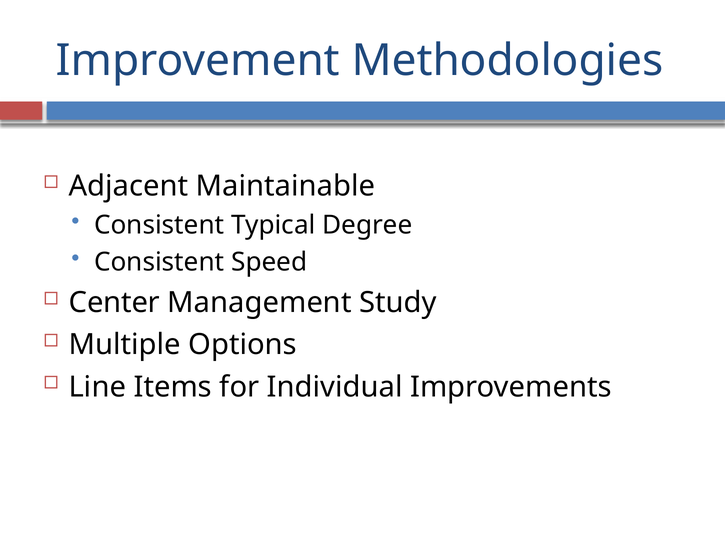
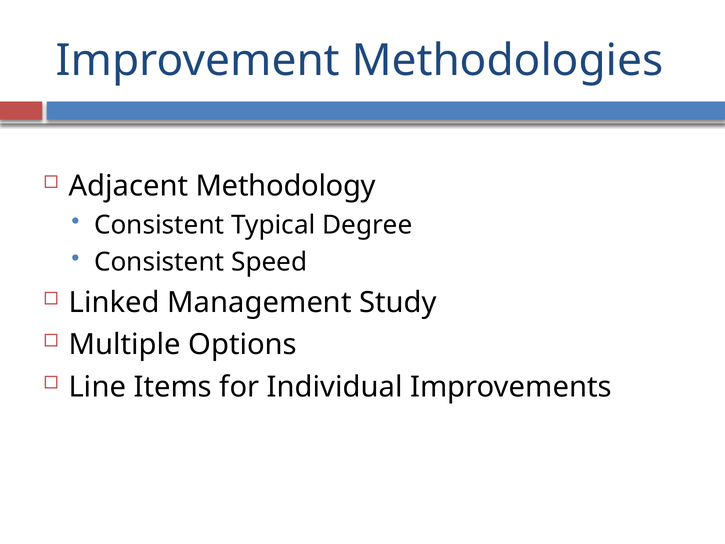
Maintainable: Maintainable -> Methodology (286, 186)
Center: Center -> Linked (114, 302)
